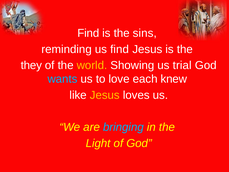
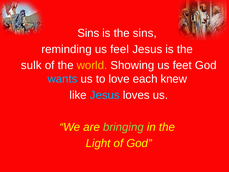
Find: Find -> Sins (88, 33)
us find: find -> feel (120, 49)
they: they -> sulk (31, 65)
trial: trial -> feet (182, 65)
Jesus colour: yellow -> light blue (105, 95)
bringing colour: light blue -> light green (123, 127)
